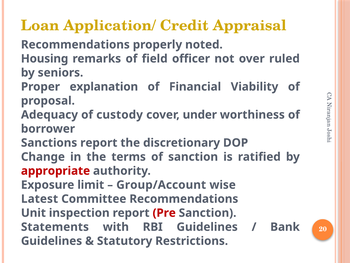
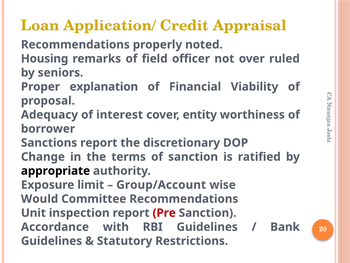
custody: custody -> interest (120, 115)
under: under -> entity (200, 115)
appropriate colour: red -> black (55, 171)
Latest: Latest -> Would (40, 199)
Statements: Statements -> Accordance (55, 227)
